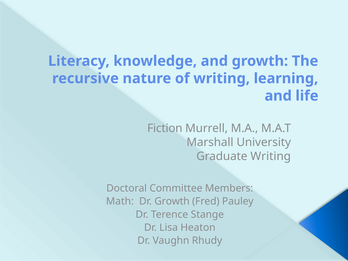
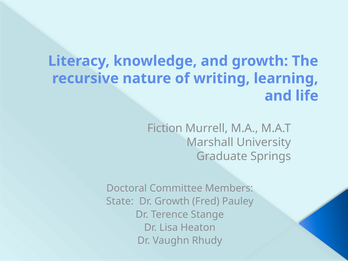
Graduate Writing: Writing -> Springs (271, 156)
Math: Math -> State (120, 201)
